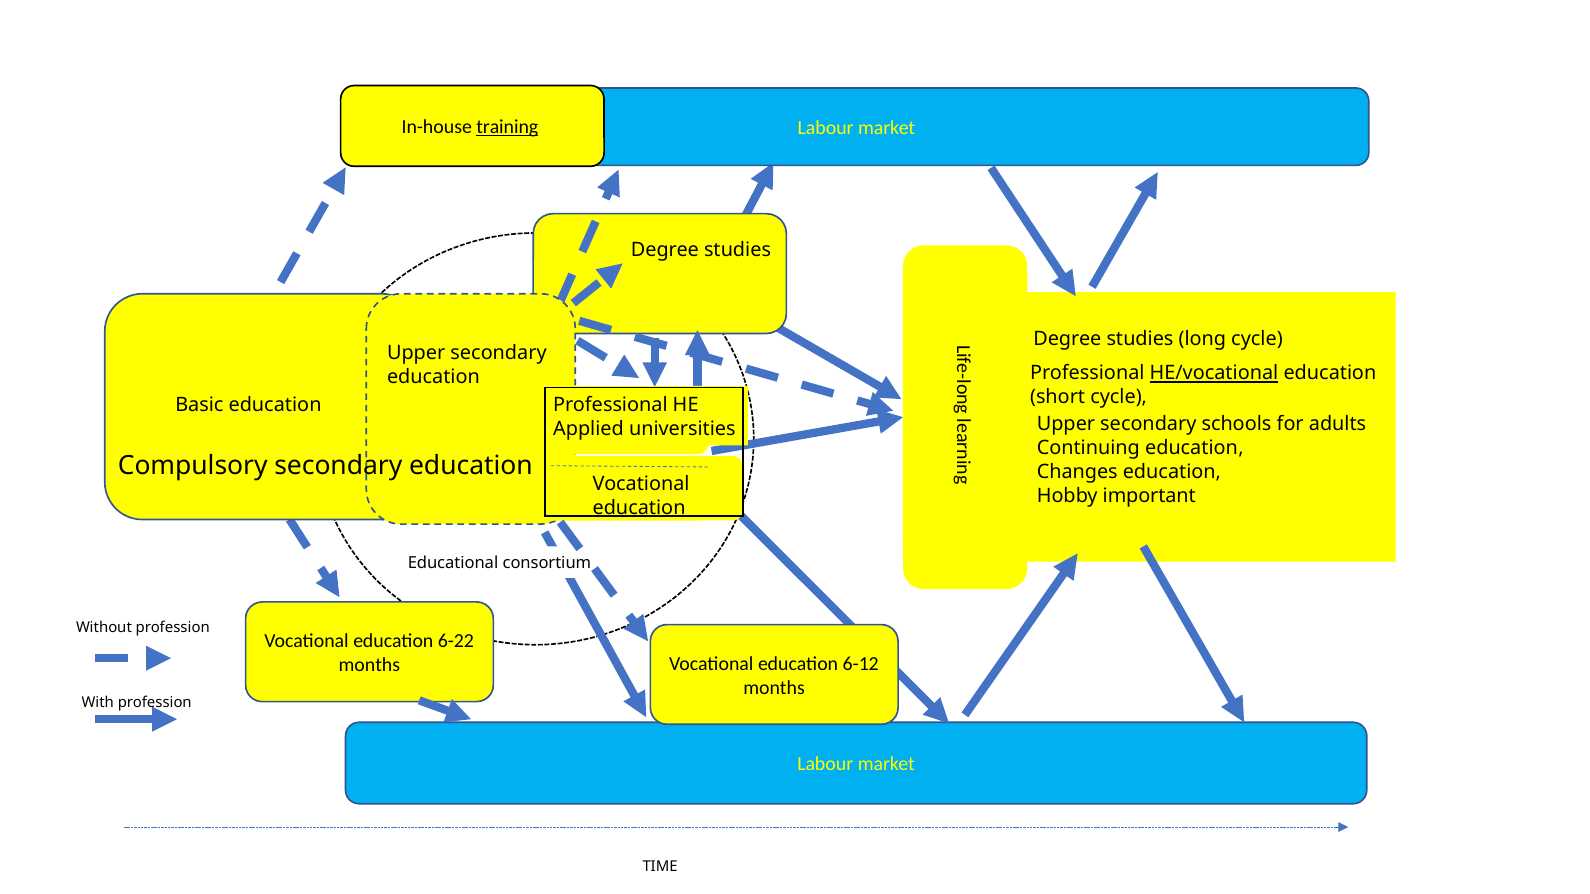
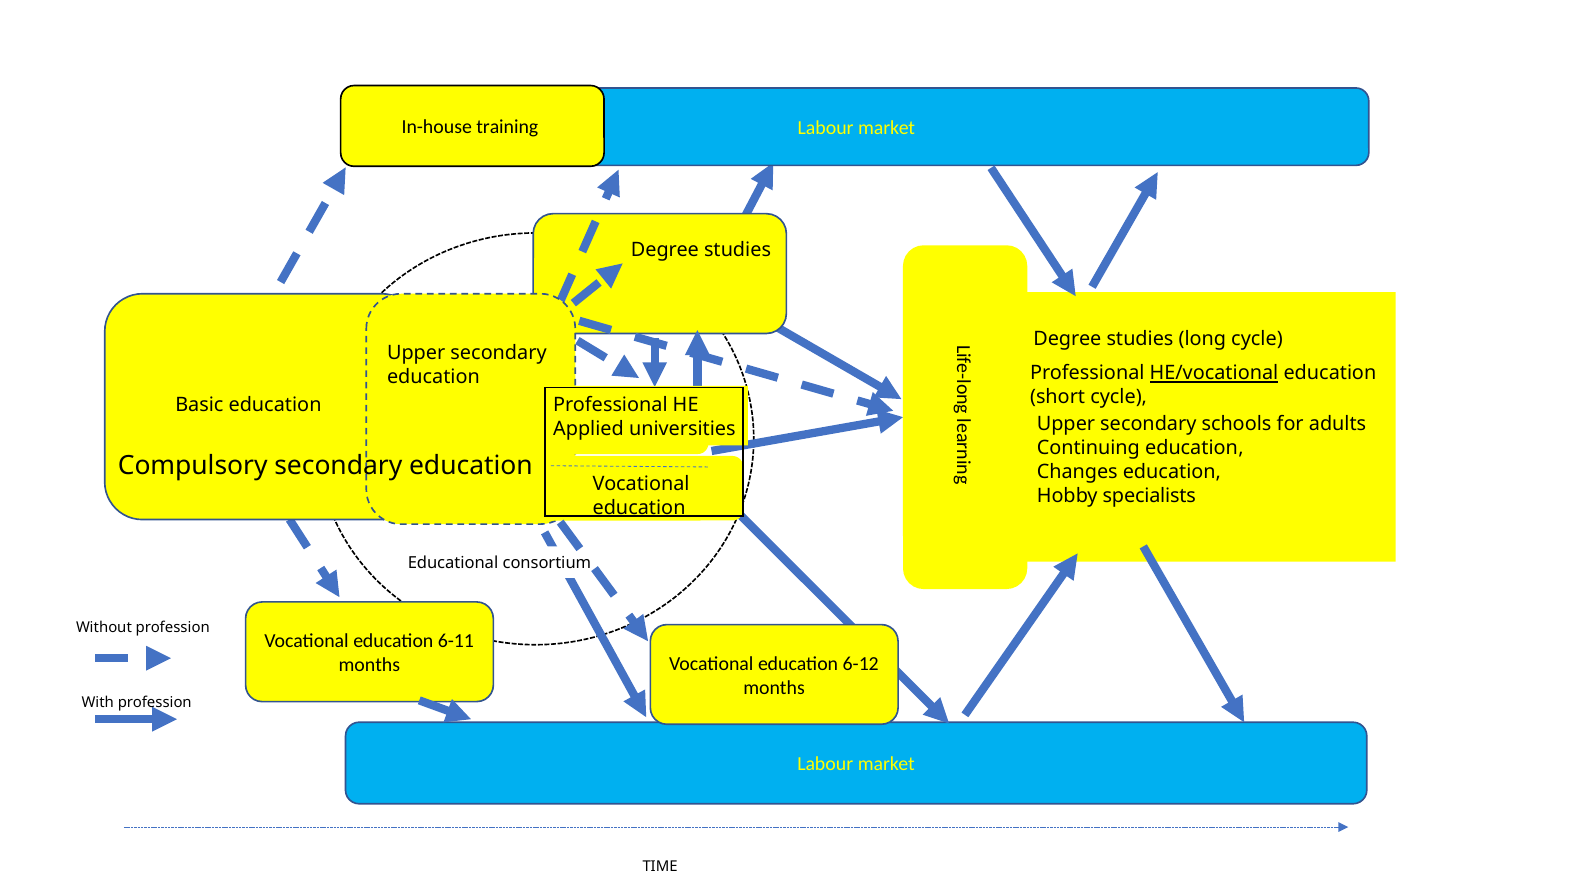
training underline: present -> none (507, 127)
important: important -> specialists (1149, 496)
6-22: 6-22 -> 6-11 (456, 641)
